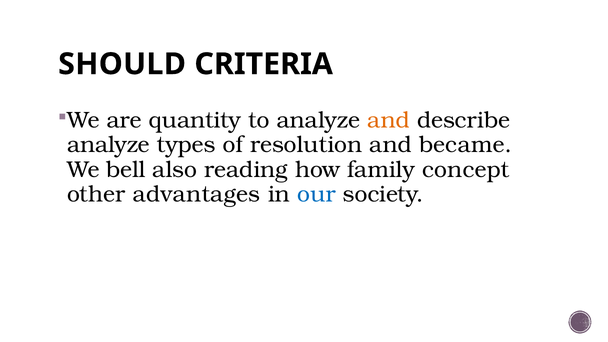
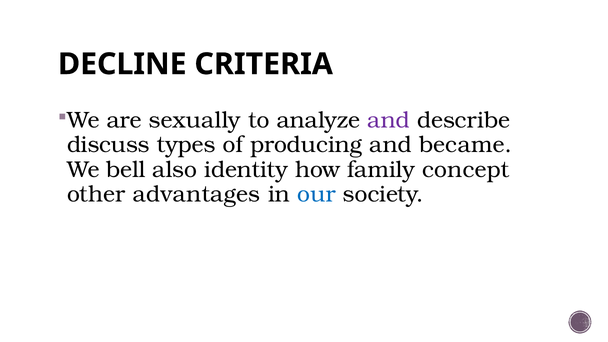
SHOULD: SHOULD -> DECLINE (122, 64)
quantity: quantity -> sexually (195, 120)
and colour: orange -> purple (389, 120)
analyze: analyze -> discuss (108, 145)
resolution: resolution -> producing (306, 145)
reading: reading -> identity (246, 170)
